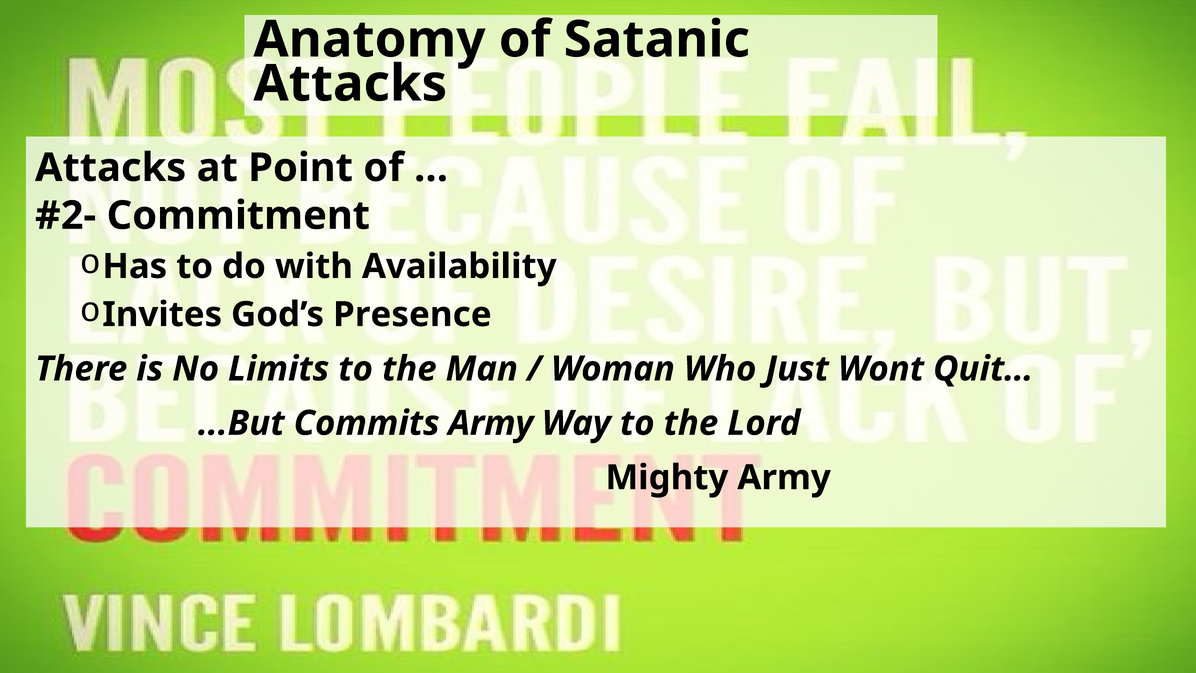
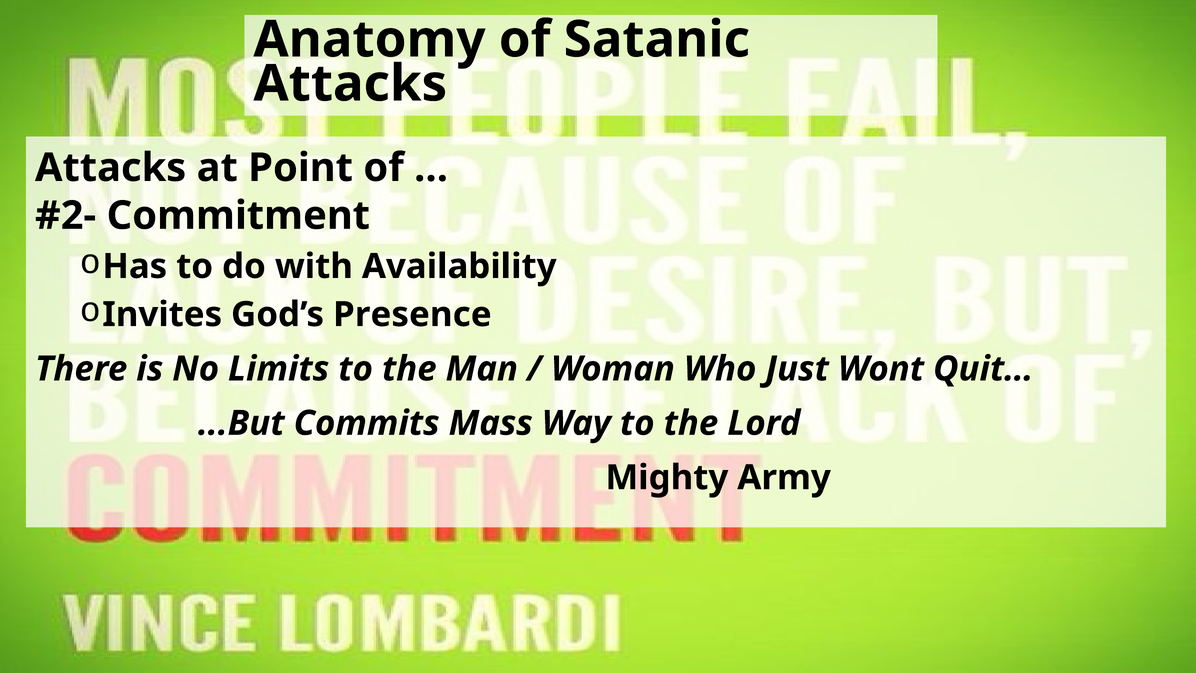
Commits Army: Army -> Mass (491, 423)
